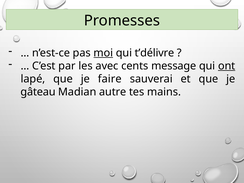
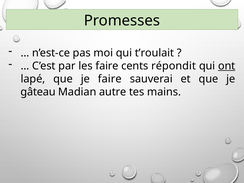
moi underline: present -> none (103, 53)
t’délivre: t’délivre -> t’roulait (154, 53)
les avec: avec -> faire (107, 66)
message: message -> répondit (174, 66)
